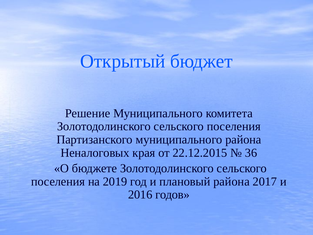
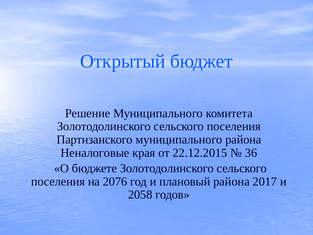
Неналоговых: Неналоговых -> Неналоговые (95, 153)
2019: 2019 -> 2076 (115, 181)
2016: 2016 -> 2058 (140, 194)
